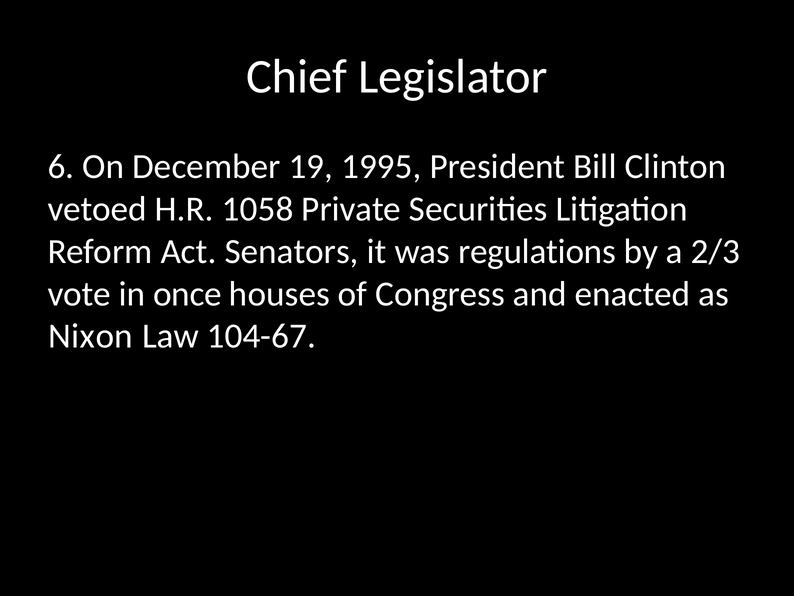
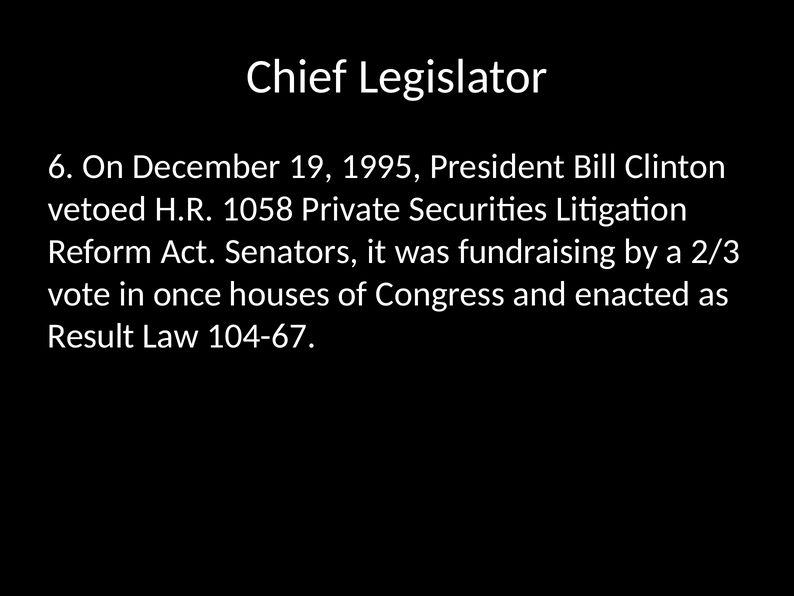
regulations: regulations -> fundraising (537, 251)
Nixon: Nixon -> Result (91, 336)
